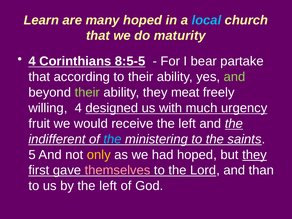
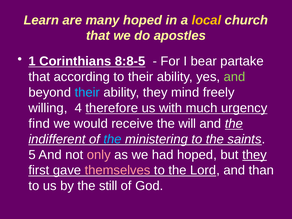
local colour: light blue -> yellow (206, 20)
maturity: maturity -> apostles (180, 36)
4: 4 -> 1 (32, 61)
8:5-5: 8:5-5 -> 8:8-5 (130, 61)
their colour: light green -> light blue (87, 92)
meat: meat -> mind (185, 92)
designed: designed -> therefore (112, 108)
fruit: fruit -> find (39, 124)
receive the left: left -> will (187, 124)
only colour: yellow -> pink (99, 155)
by the left: left -> still (108, 186)
